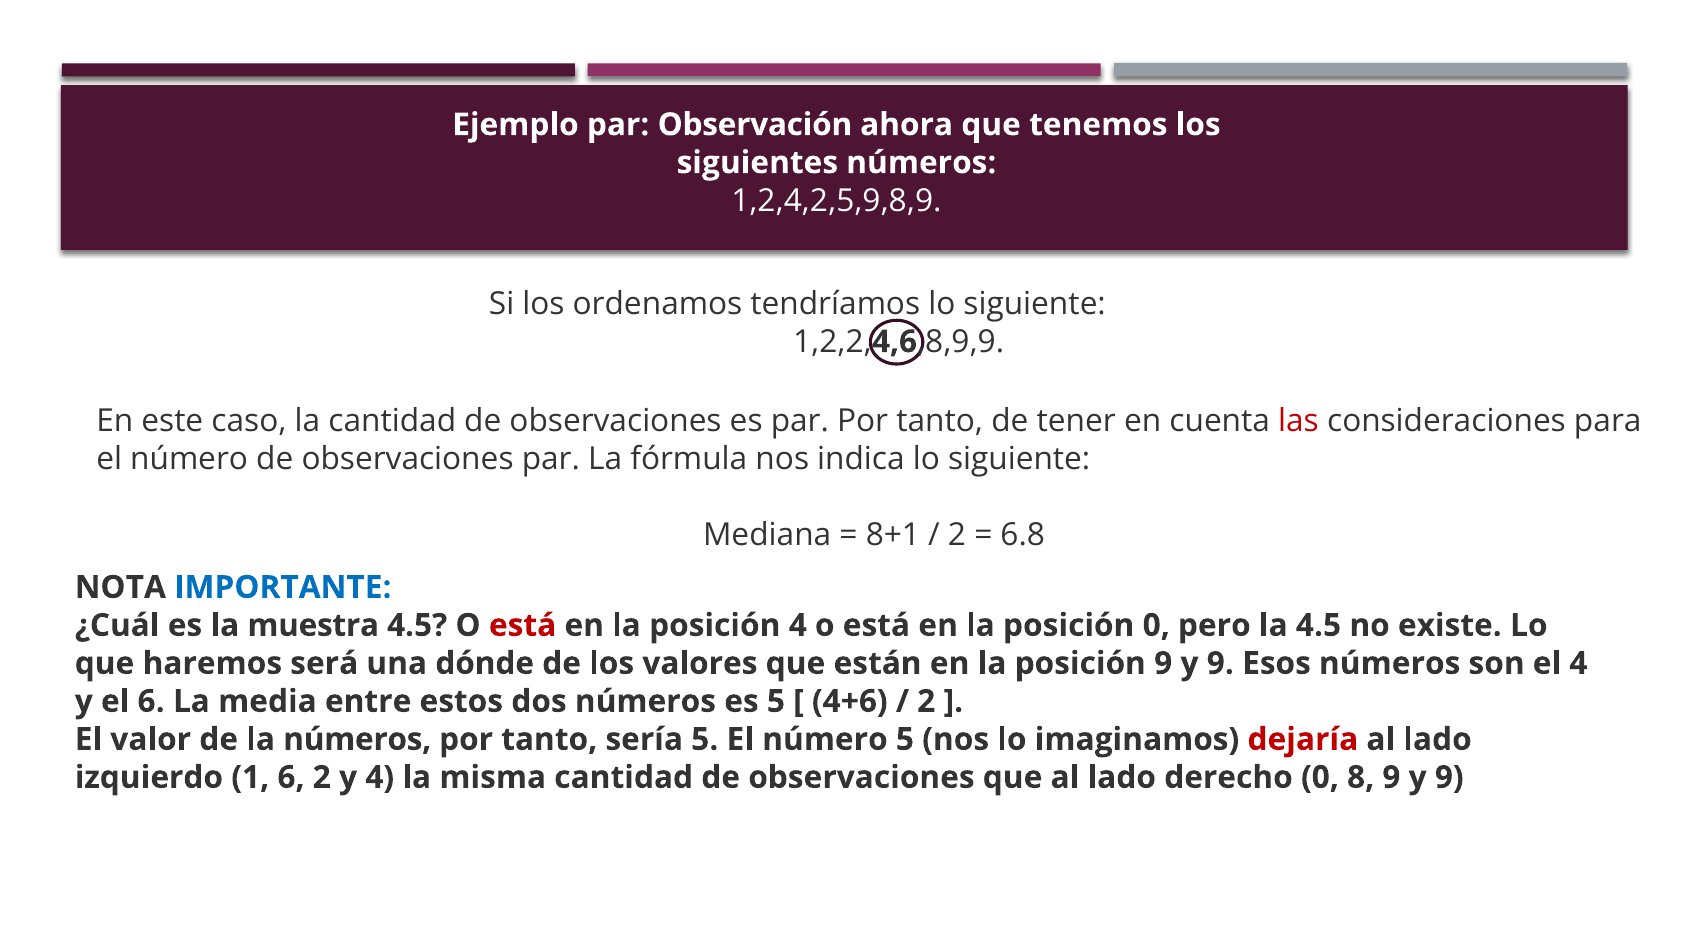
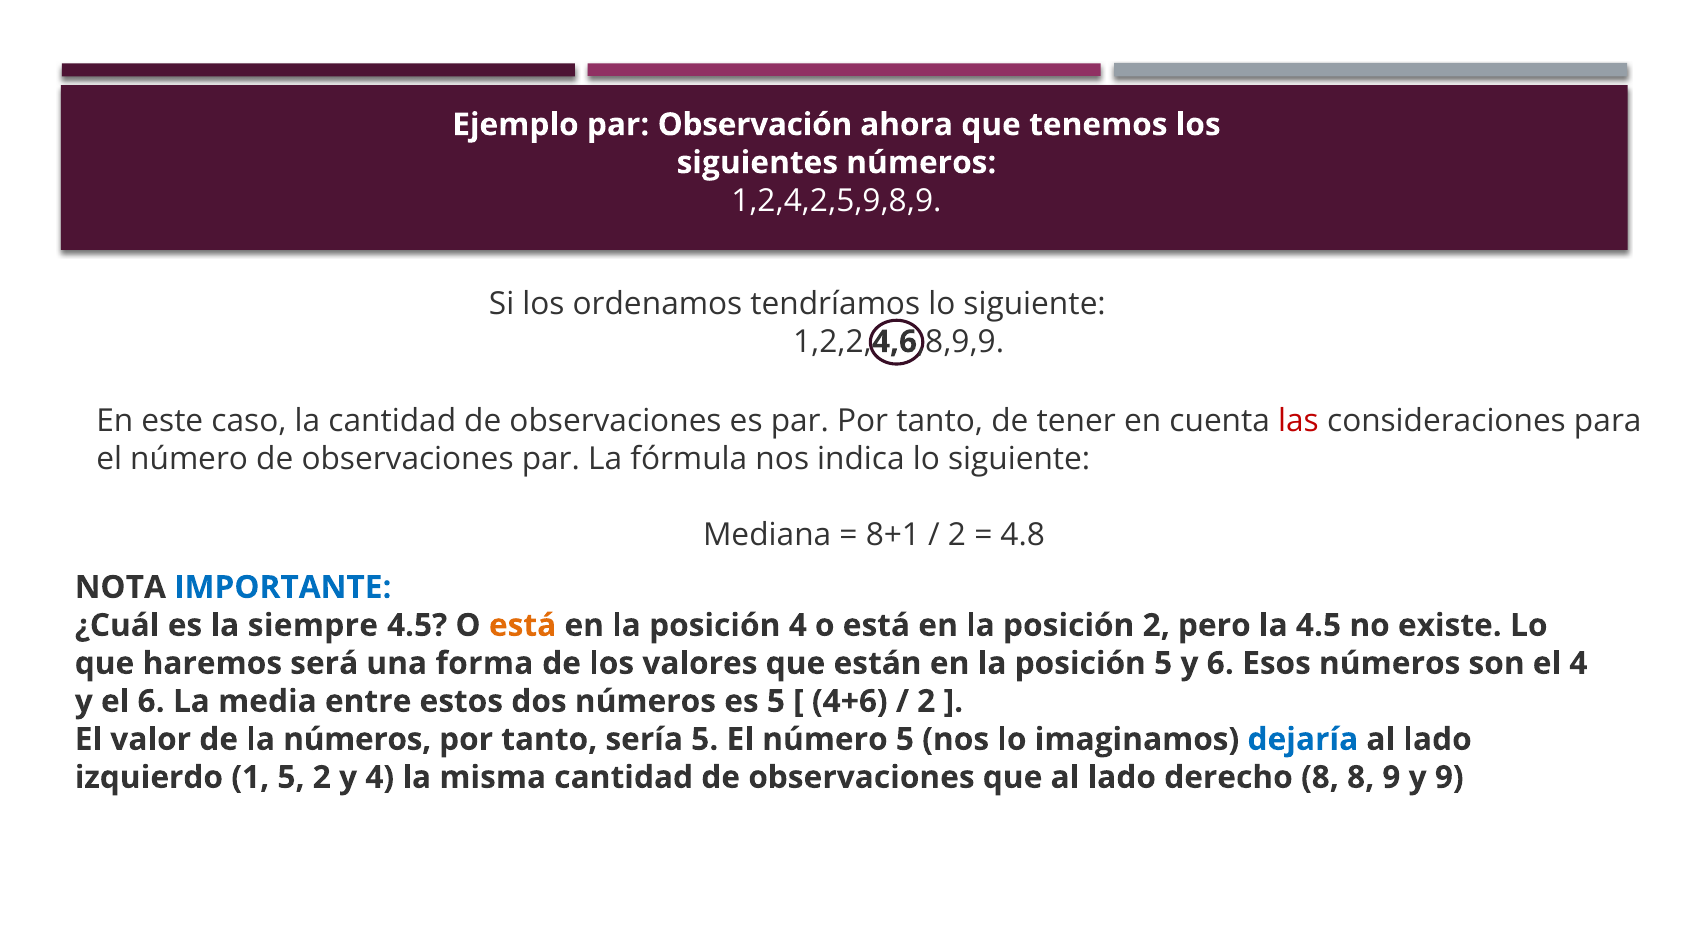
6.8: 6.8 -> 4.8 (1023, 535)
muestra: muestra -> siempre (313, 625)
está colour: red -> orange (523, 625)
posición 0: 0 -> 2 (1156, 625)
dónde: dónde -> forma (484, 663)
posición 9: 9 -> 5 (1163, 663)
9: 9 -> 6 (1220, 663)
dejaría colour: red -> blue (1303, 739)
1 6: 6 -> 5 (291, 777)
derecho 0: 0 -> 8 (1320, 777)
